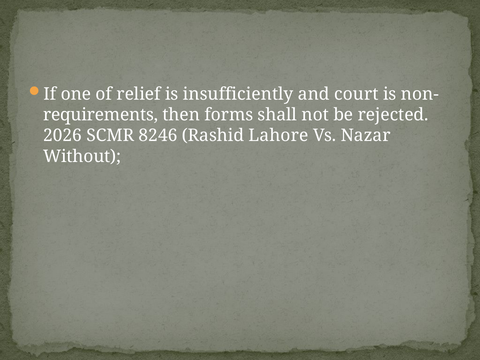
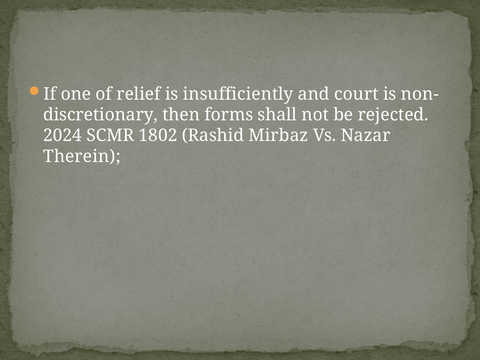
requirements: requirements -> discretionary (101, 115)
2026: 2026 -> 2024 (62, 136)
8246: 8246 -> 1802 (158, 136)
Lahore: Lahore -> Mirbaz (279, 136)
Without: Without -> Therein (82, 156)
